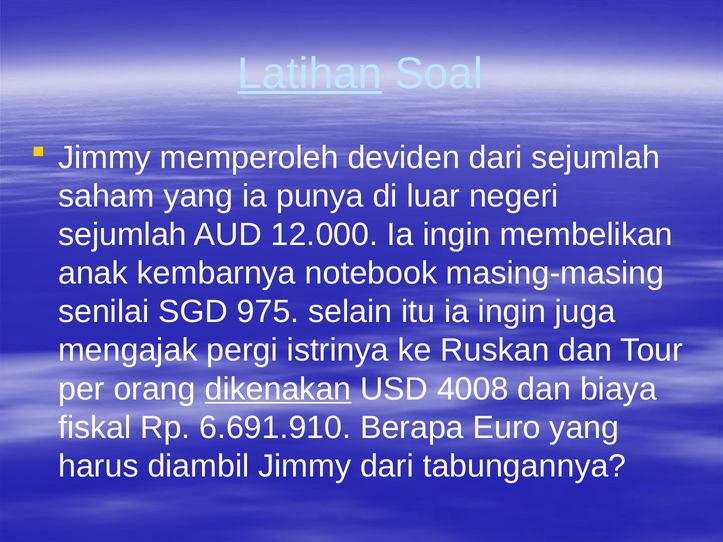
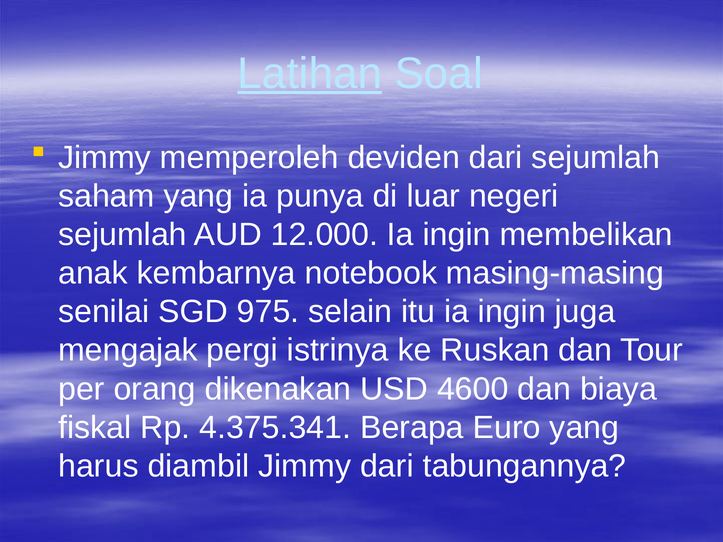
dikenakan underline: present -> none (278, 389)
4008: 4008 -> 4600 (473, 389)
6.691.910: 6.691.910 -> 4.375.341 (275, 428)
